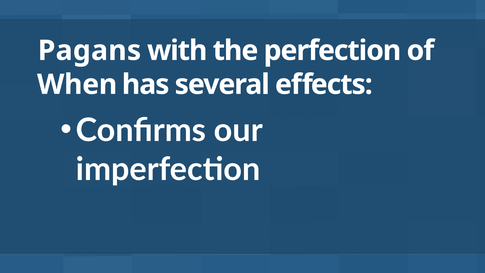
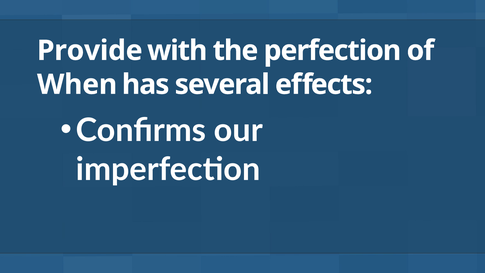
Pagans: Pagans -> Provide (90, 51)
